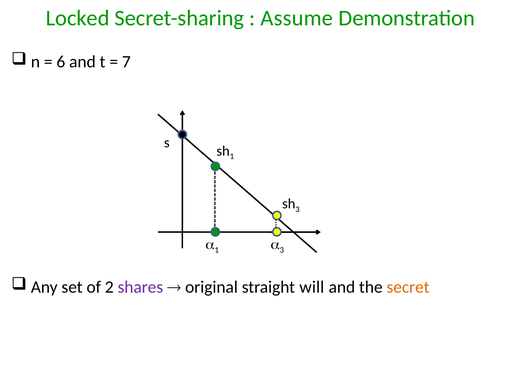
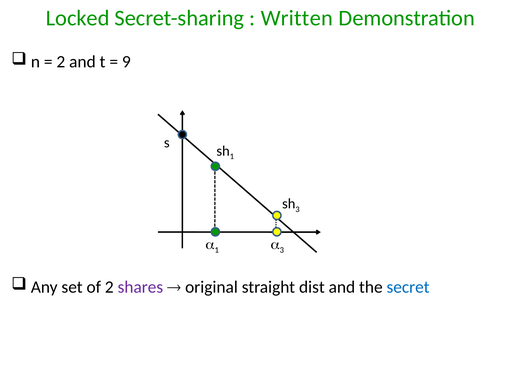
Assume: Assume -> Written (297, 18)
6: 6 -> 2 (61, 62)
7: 7 -> 9 (126, 62)
will: will -> dist (312, 288)
secret colour: orange -> blue (408, 288)
